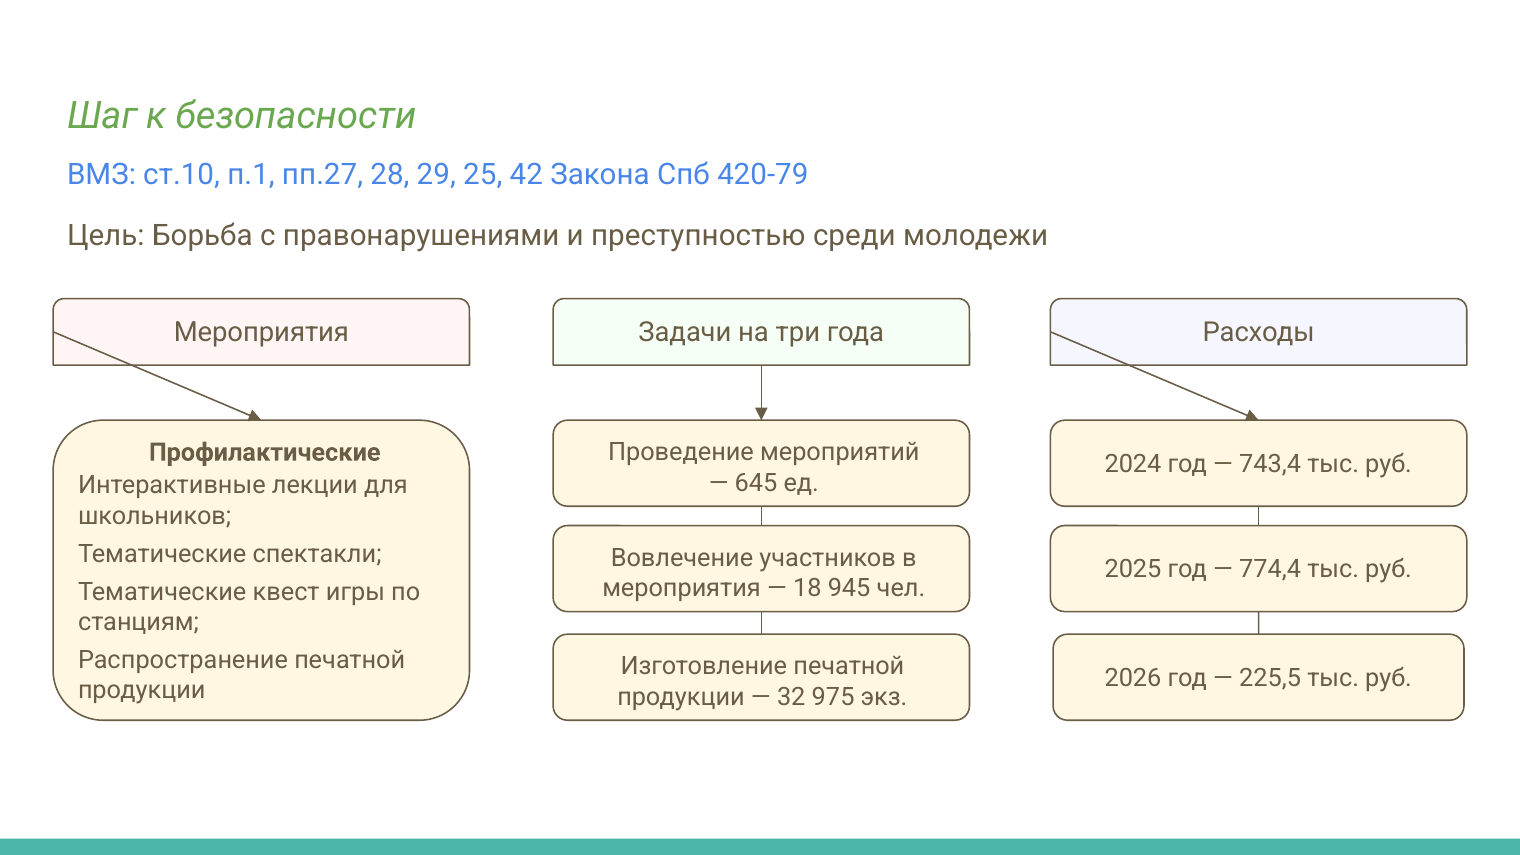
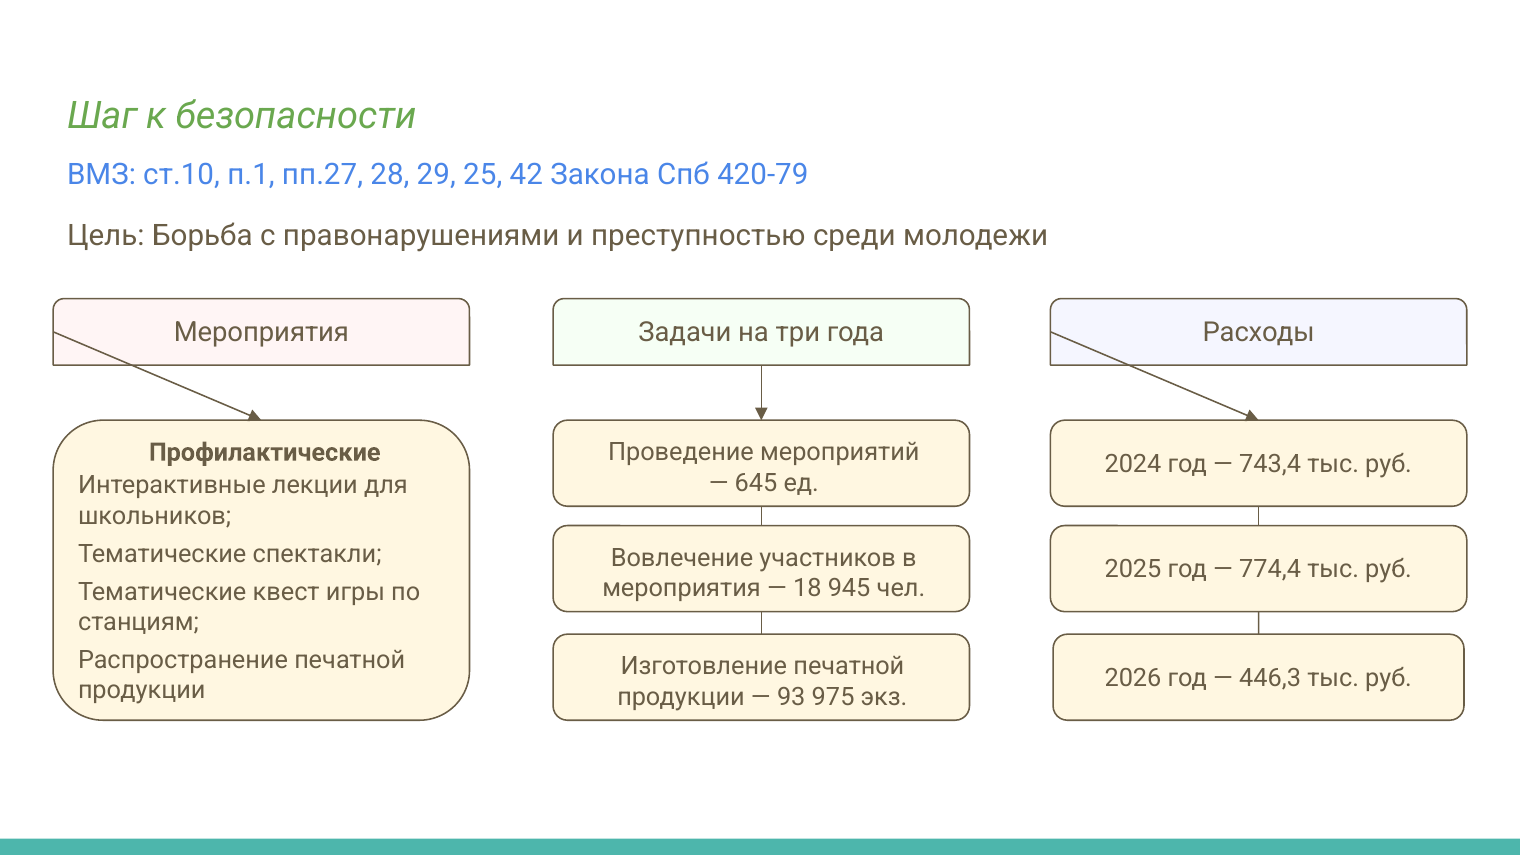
225,5: 225,5 -> 446,3 (1270, 678)
32: 32 -> 93 (791, 697)
